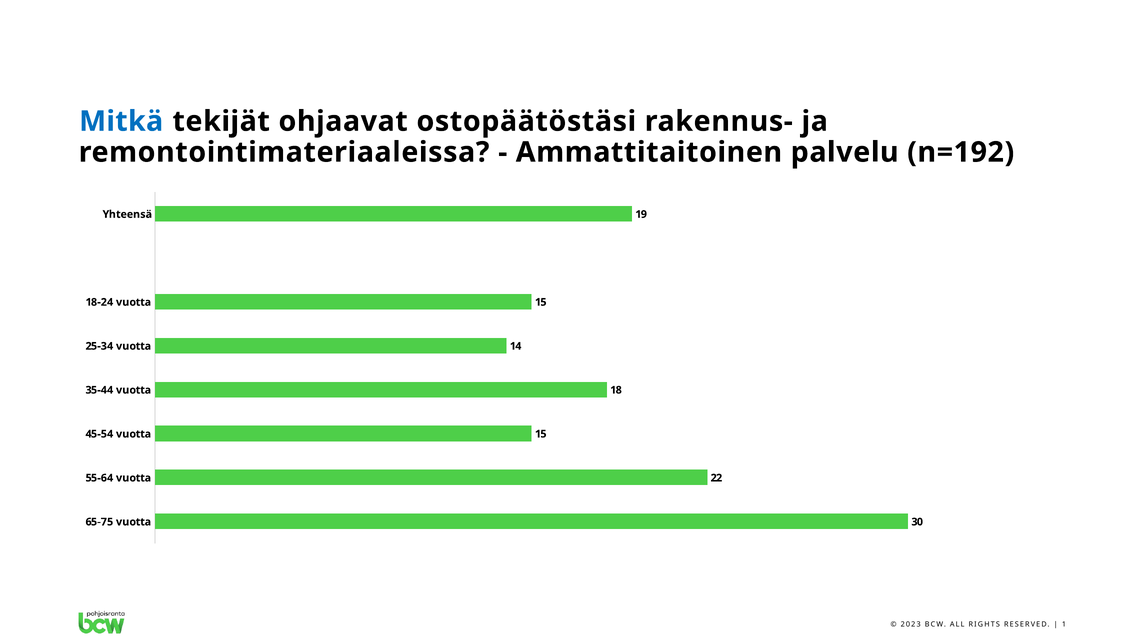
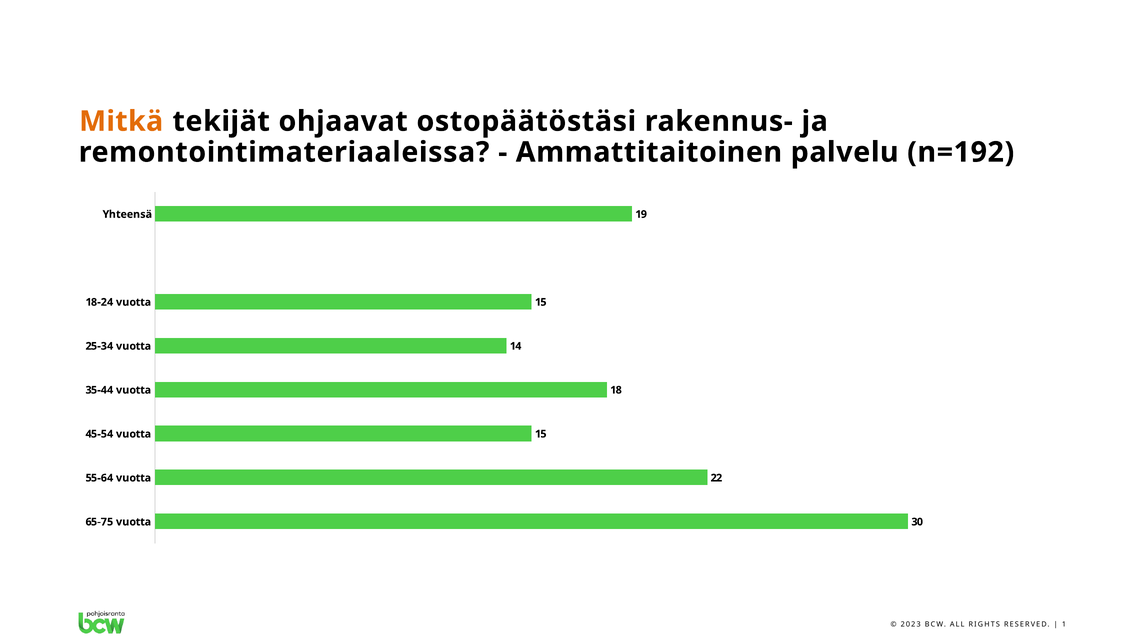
Mitkä colour: blue -> orange (121, 121)
